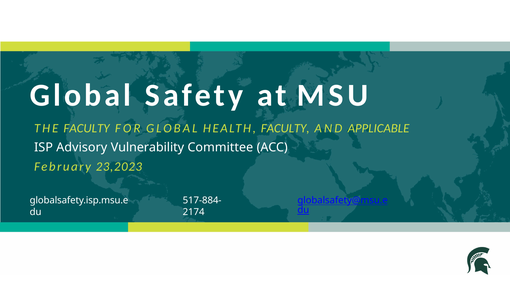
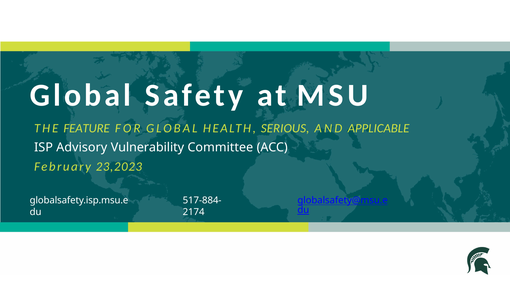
THE FACULTY: FACULTY -> FEATURE (87, 128)
HEALTH FACULTY: FACULTY -> SERIOUS (285, 128)
